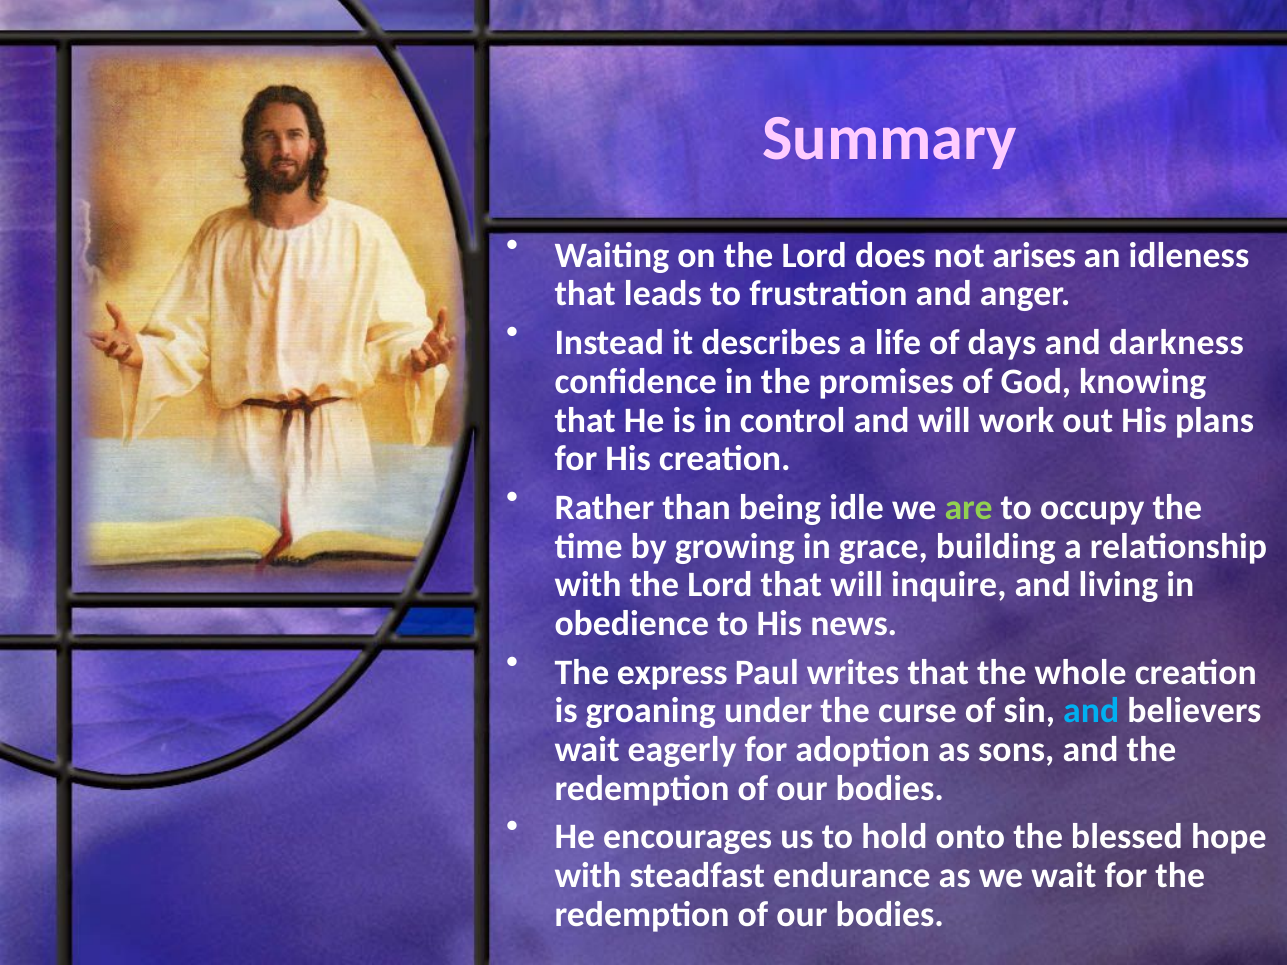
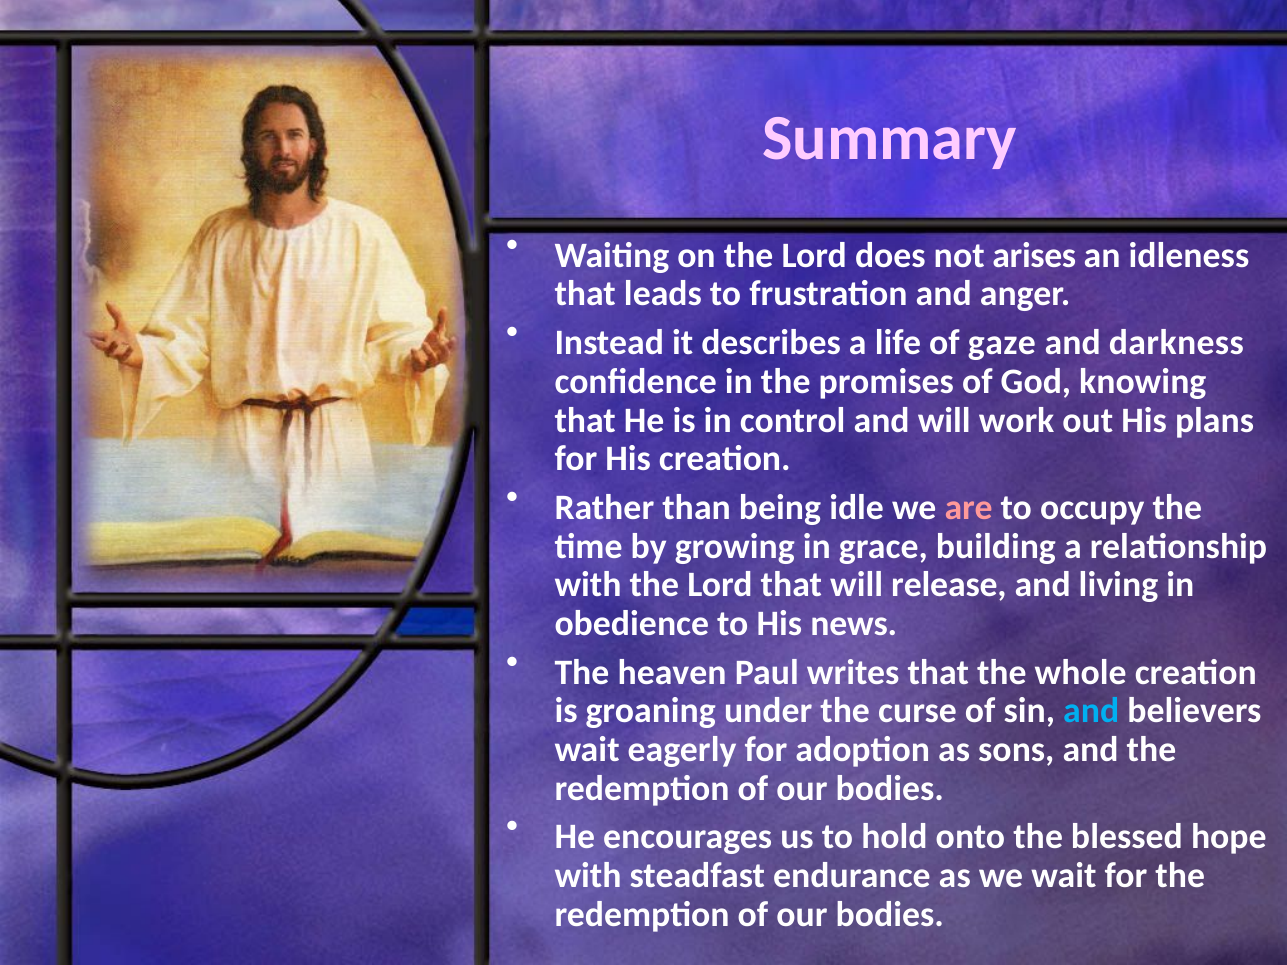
days: days -> gaze (1002, 343)
are colour: light green -> pink (969, 508)
inquire: inquire -> release (949, 585)
express: express -> heaven (672, 673)
